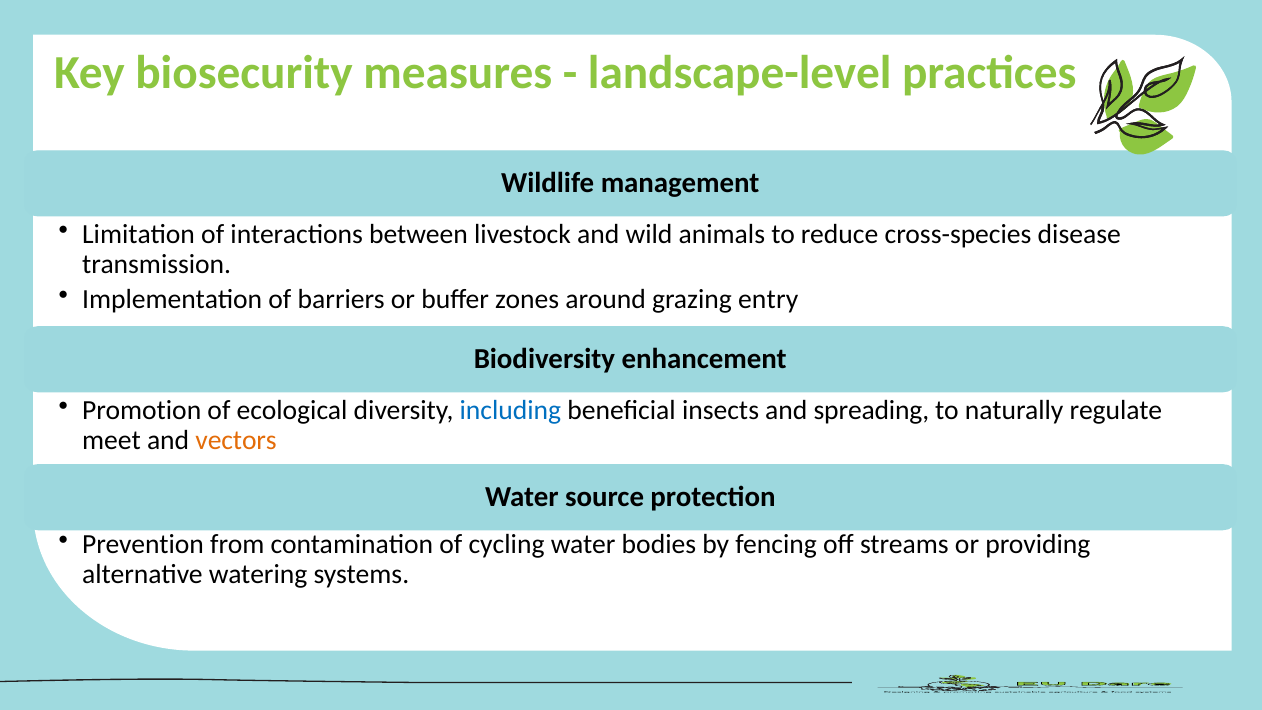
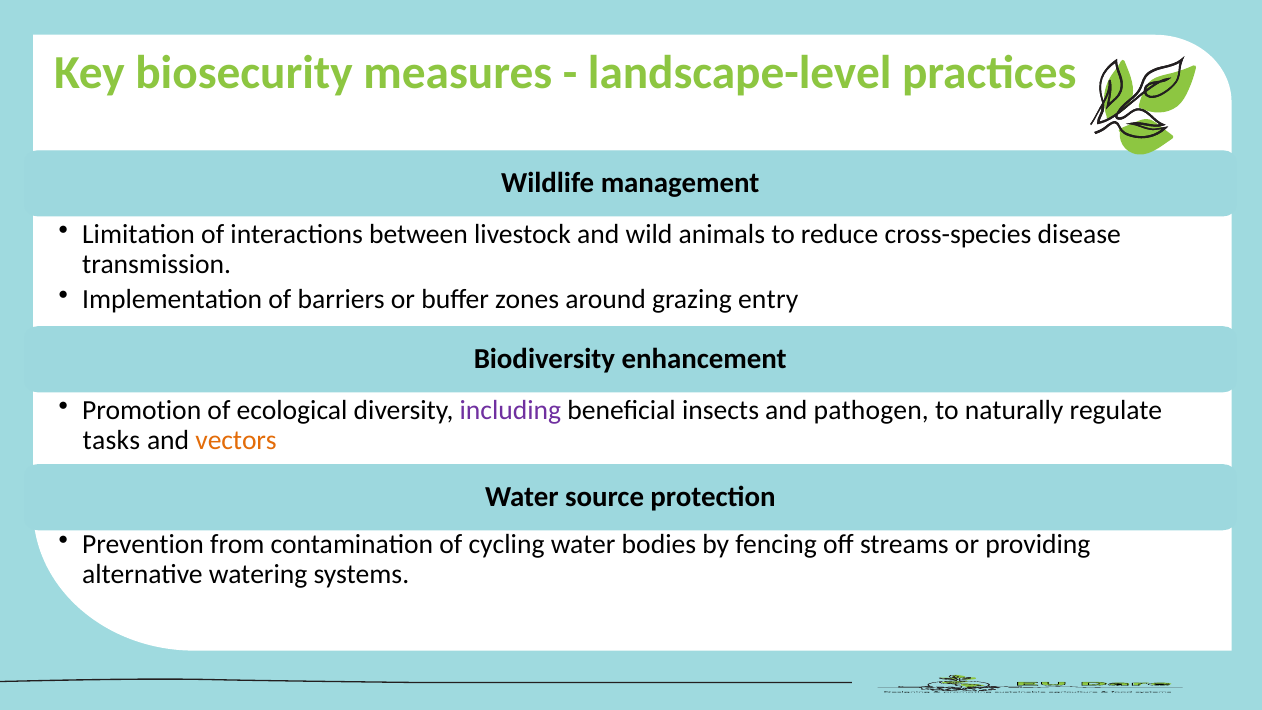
including colour: blue -> purple (510, 410)
spreading: spreading -> pathogen (871, 410)
meet: meet -> tasks (111, 440)
